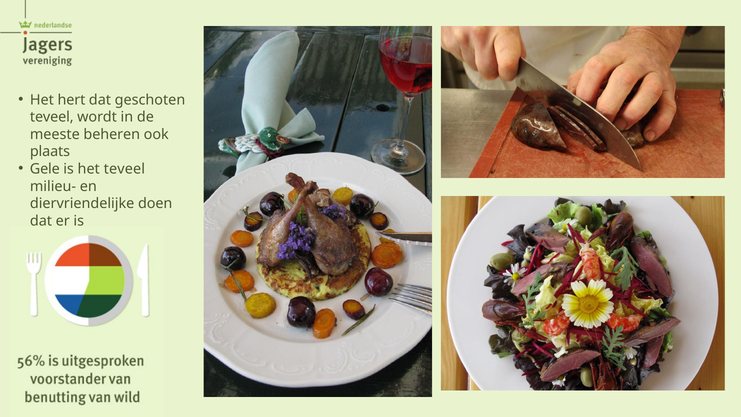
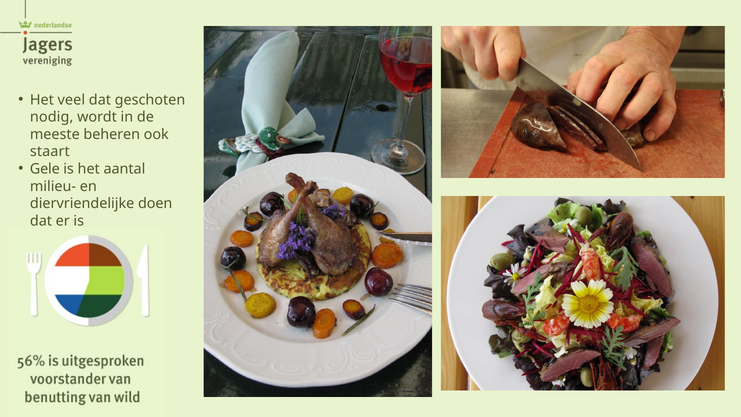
hert: hert -> veel (71, 100)
teveel: teveel -> nodig (52, 117)
plaats: plaats -> staart (50, 152)
het teveel: teveel -> aantal (124, 169)
